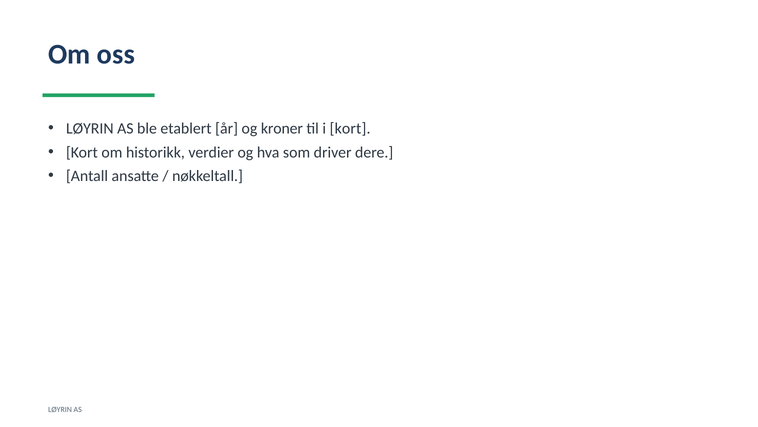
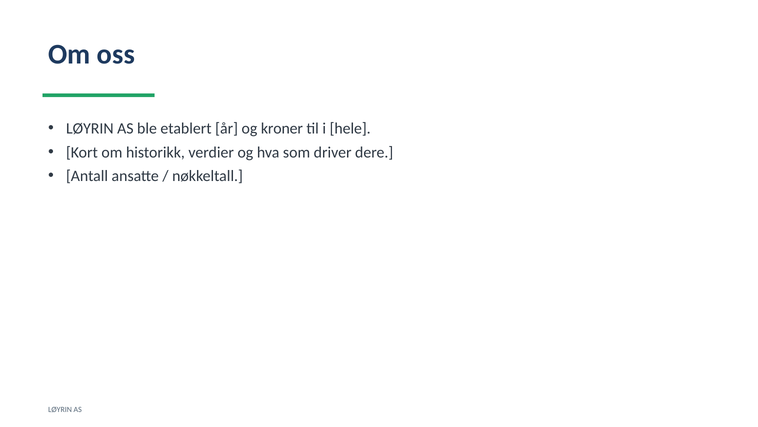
i kort: kort -> hele (350, 128)
